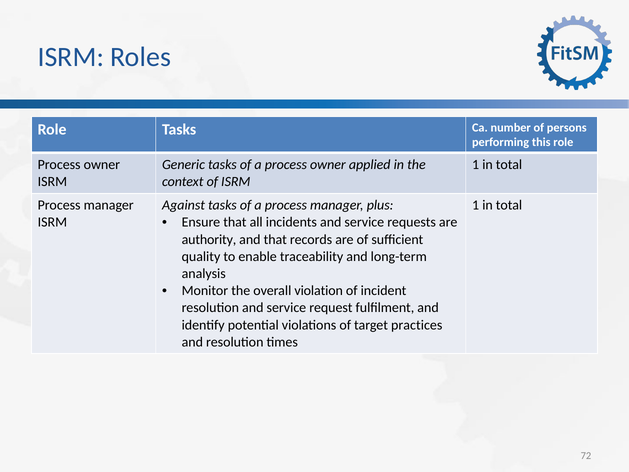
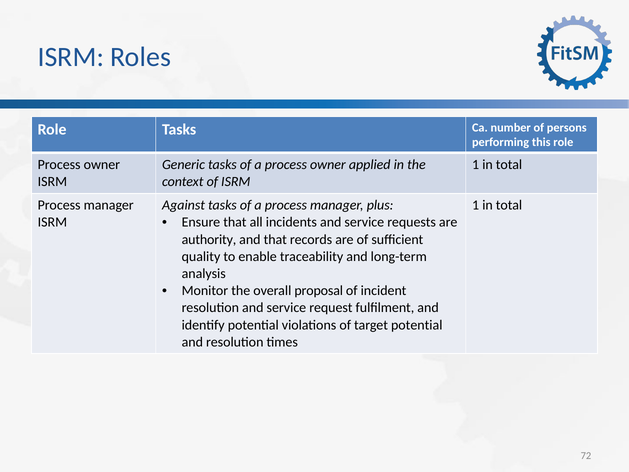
violation: violation -> proposal (319, 291)
target practices: practices -> potential (417, 325)
